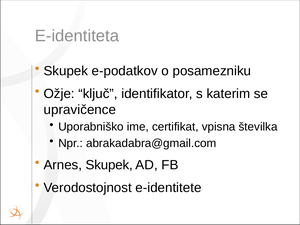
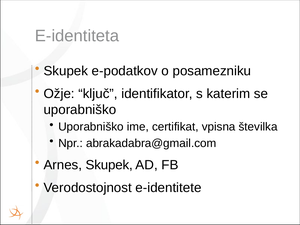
upravičence: upravičence -> uporabniško (80, 110)
